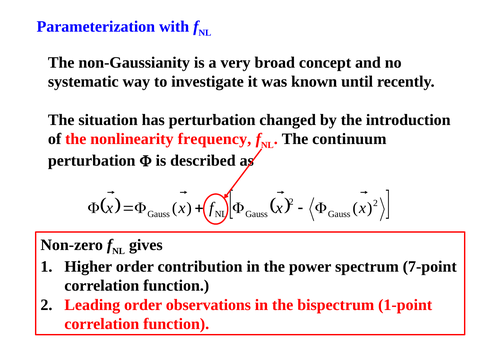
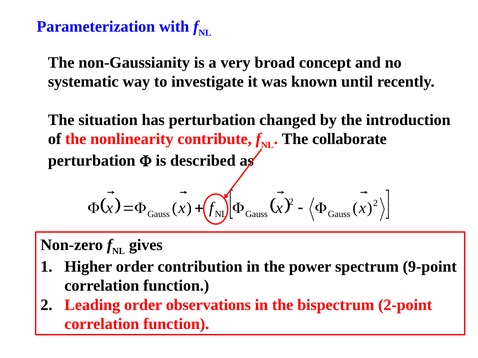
frequency: frequency -> contribute (215, 139)
continuum: continuum -> collaborate (349, 139)
7-point: 7-point -> 9-point (430, 267)
1-point: 1-point -> 2-point (405, 305)
